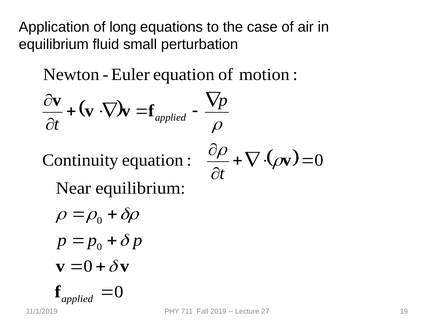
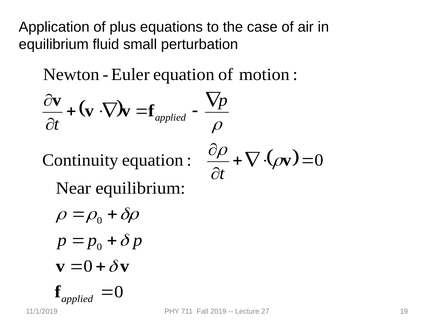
long: long -> plus (123, 27)
